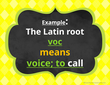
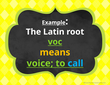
call colour: white -> light blue (75, 63)
